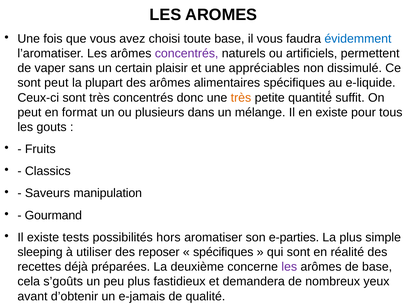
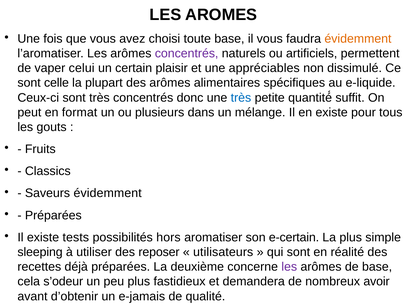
évidemment colour: blue -> orange (358, 39)
sans: sans -> celui (82, 68)
sont peut: peut -> celle (56, 83)
très colour: orange -> blue (241, 98)
Saveurs manipulation: manipulation -> évidemment (108, 193)
Gourmand: Gourmand -> Préparées (53, 215)
e-parties: e-parties -> e-certain (294, 237)
spécifiques: spécifiques -> utilisateurs (223, 252)
s’goûts: s’goûts -> s’odeur (63, 282)
yeux: yeux -> avoir (377, 282)
